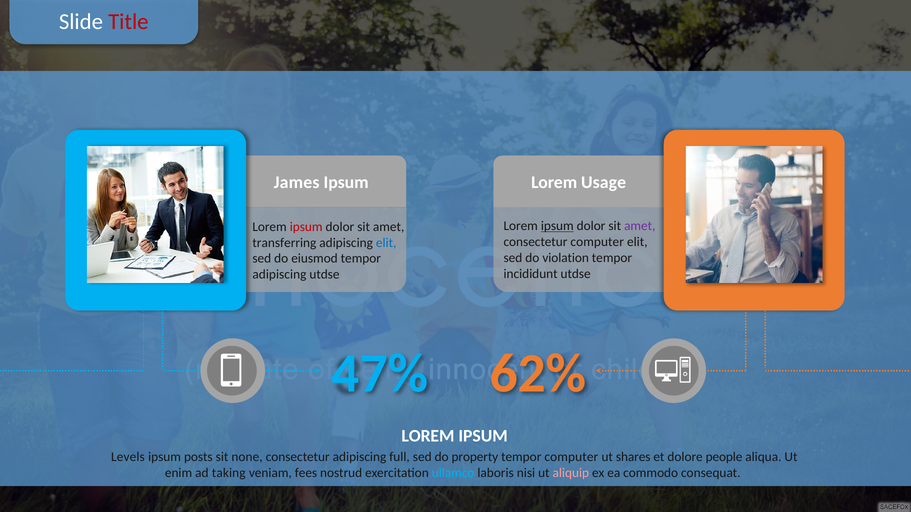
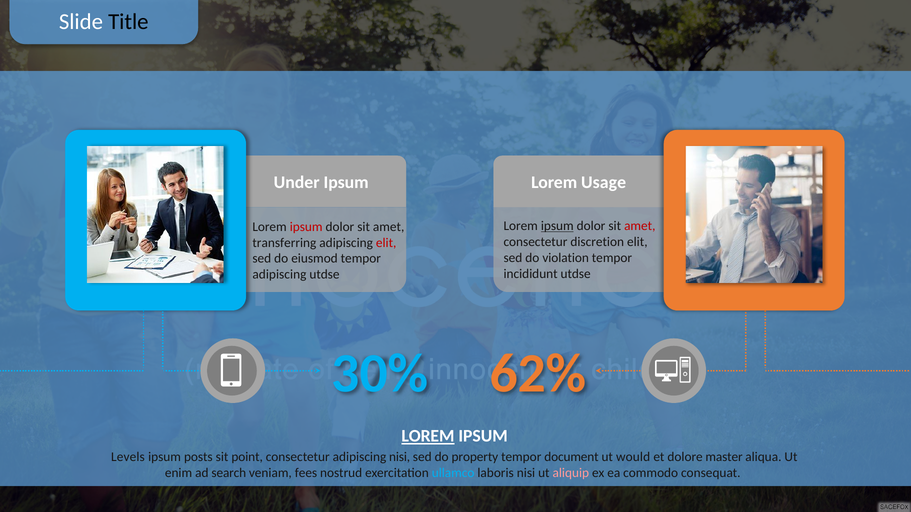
Title colour: red -> black (128, 22)
James: James -> Under (297, 183)
amet colour: purple -> red (640, 226)
consectetur computer: computer -> discretion (597, 242)
elit colour: blue -> red (386, 243)
47%: 47% -> 30% (380, 374)
LOREM underline: none -> present (428, 437)
none: none -> point (247, 457)
adipiscing full: full -> nisi (400, 457)
tempor computer: computer -> document (571, 457)
shares: shares -> would (633, 457)
people: people -> master (724, 457)
taking: taking -> search (229, 473)
